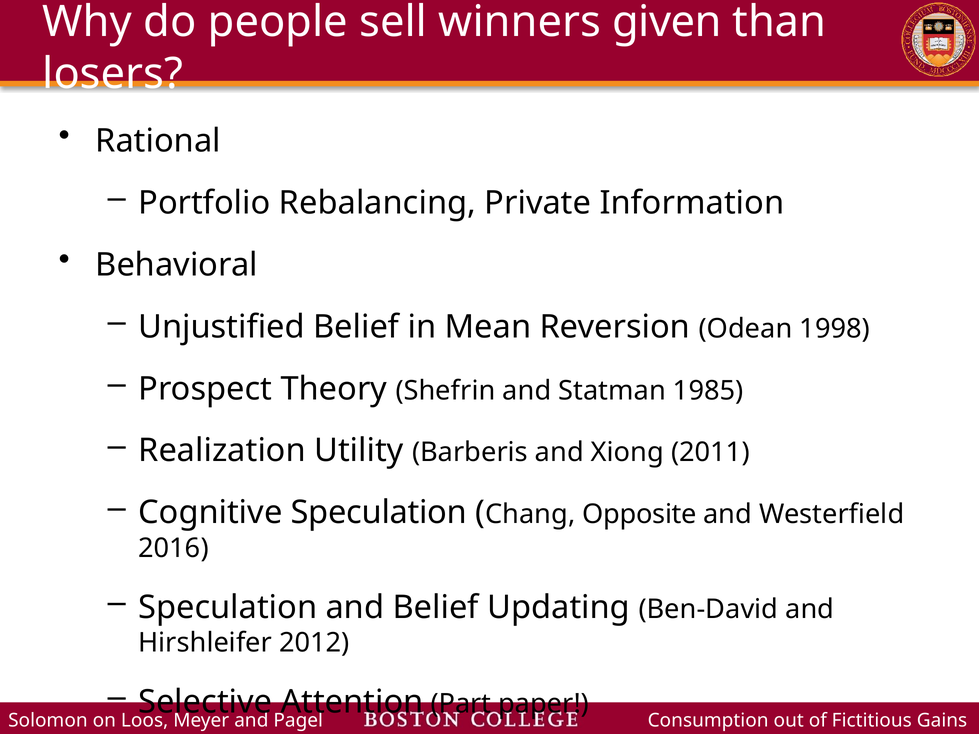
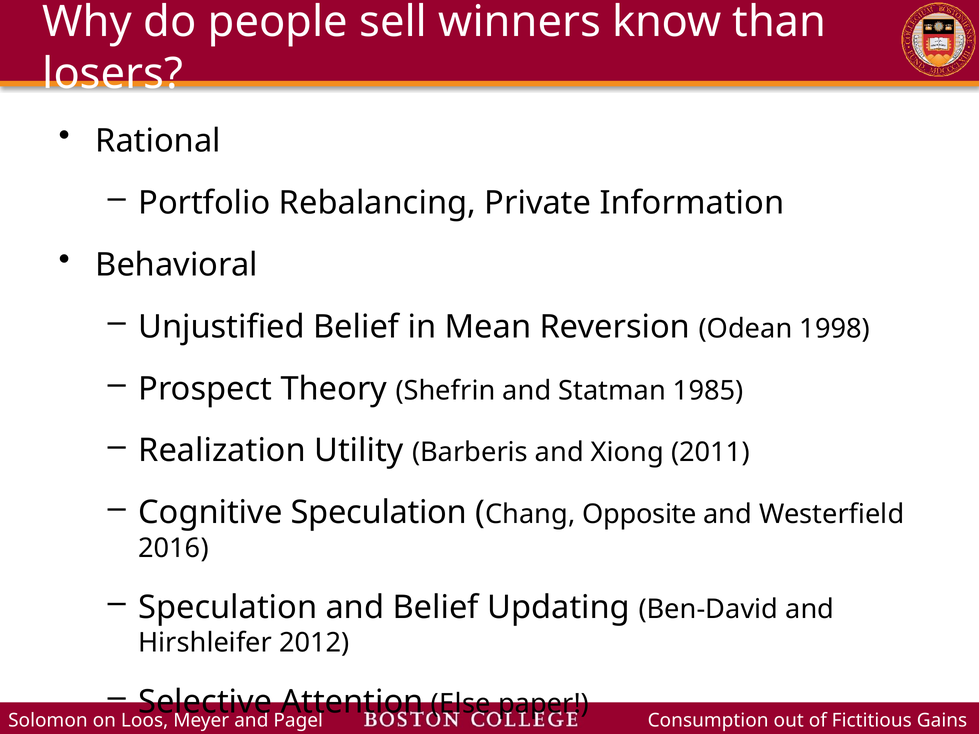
given: given -> know (667, 22)
Part: Part -> Else (461, 704)
